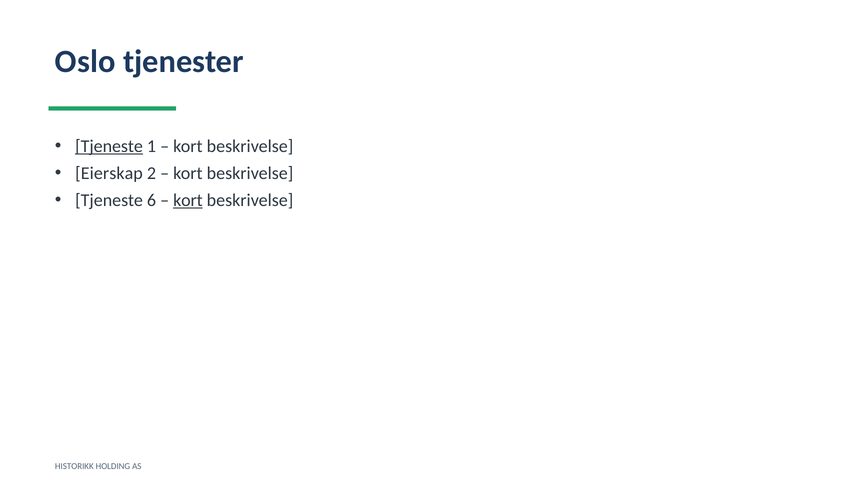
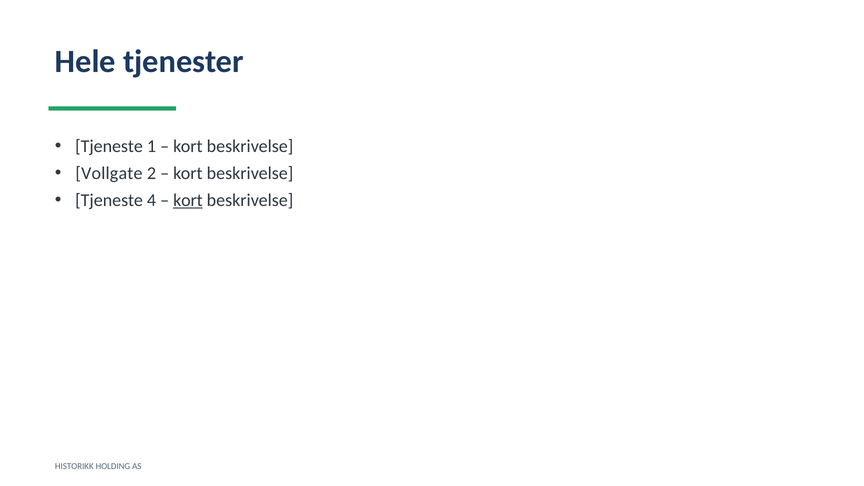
Oslo: Oslo -> Hele (85, 62)
Tjeneste underline: present -> none (109, 146)
Eierskap: Eierskap -> Vollgate (109, 173)
6: 6 -> 4 (151, 200)
